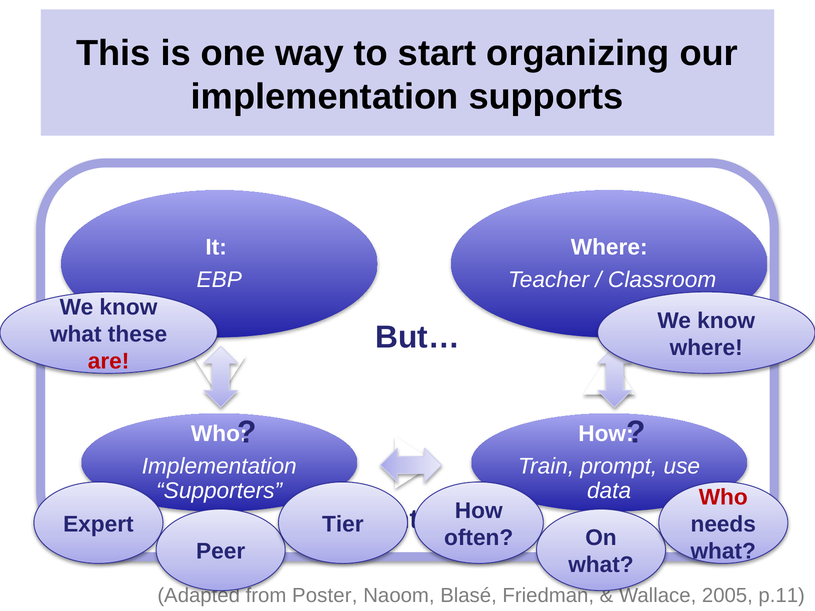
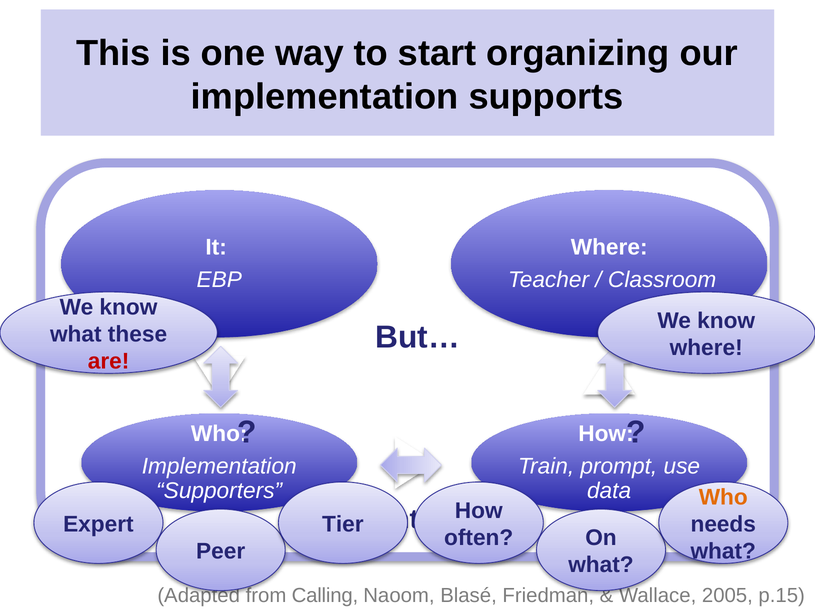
Who colour: red -> orange (723, 497)
Poster: Poster -> Calling (325, 596)
p.11: p.11 -> p.15 (782, 596)
